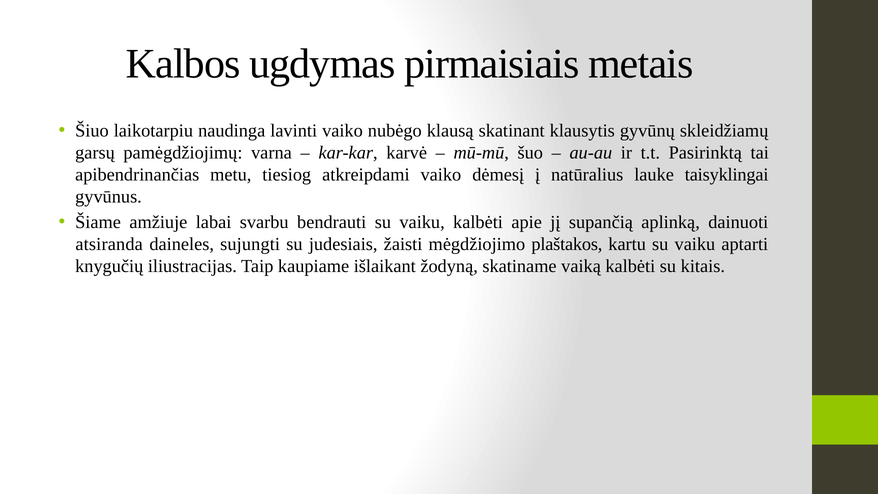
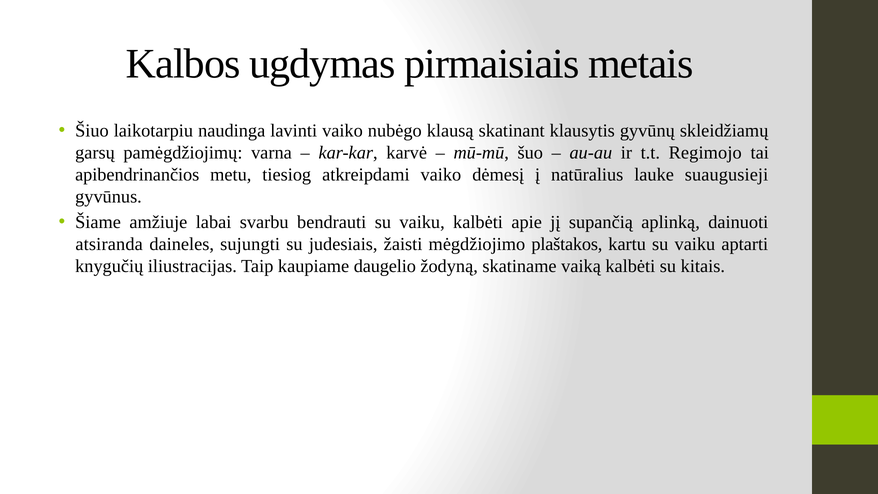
Pasirinktą: Pasirinktą -> Regimojo (705, 153)
apibendrinančias: apibendrinančias -> apibendrinančios (137, 175)
taisyklingai: taisyklingai -> suaugusieji (727, 175)
išlaikant: išlaikant -> daugelio (385, 266)
